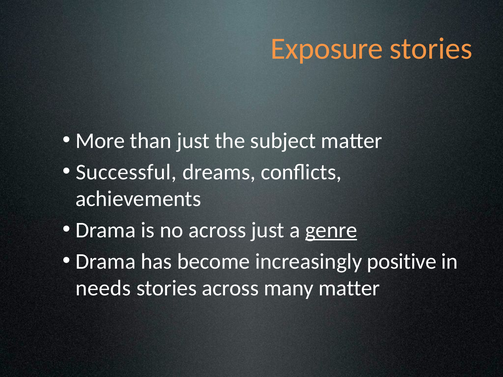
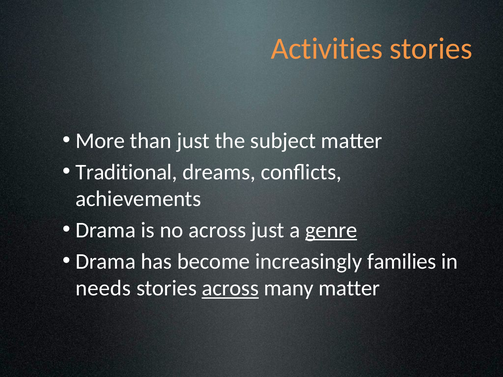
Exposure: Exposure -> Activities (327, 49)
Successful: Successful -> Traditional (126, 172)
positive: positive -> families (402, 262)
across underline: none -> present (230, 288)
